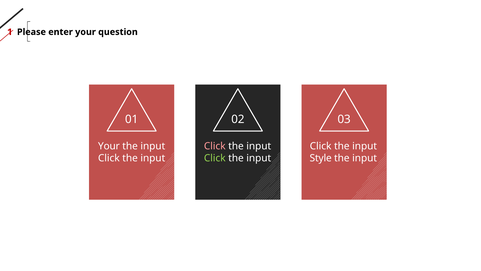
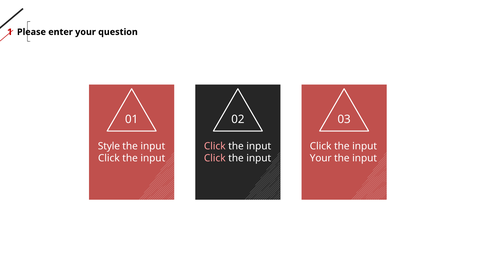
Your: Your -> Style (109, 146)
Click colour: light green -> pink (215, 158)
Style: Style -> Your (321, 158)
